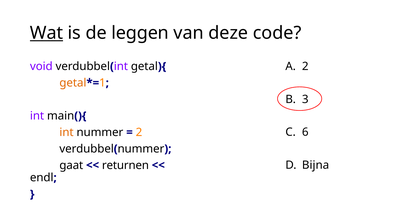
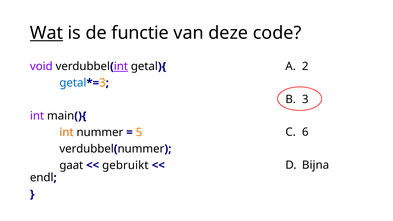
leggen: leggen -> functie (140, 33)
int underline: none -> present (121, 66)
getal colour: orange -> blue (73, 83)
1: 1 -> 3 (102, 83)
2: 2 -> 5 (139, 132)
returnen: returnen -> gebruikt (125, 165)
